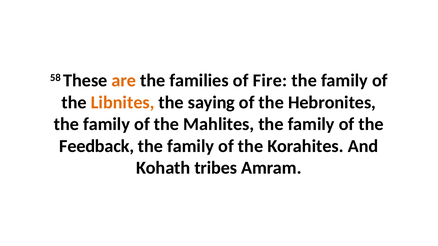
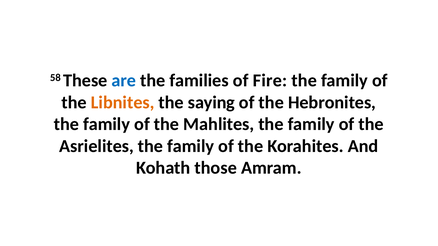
are colour: orange -> blue (124, 81)
Feedback: Feedback -> Asrielites (97, 146)
tribes: tribes -> those (216, 168)
